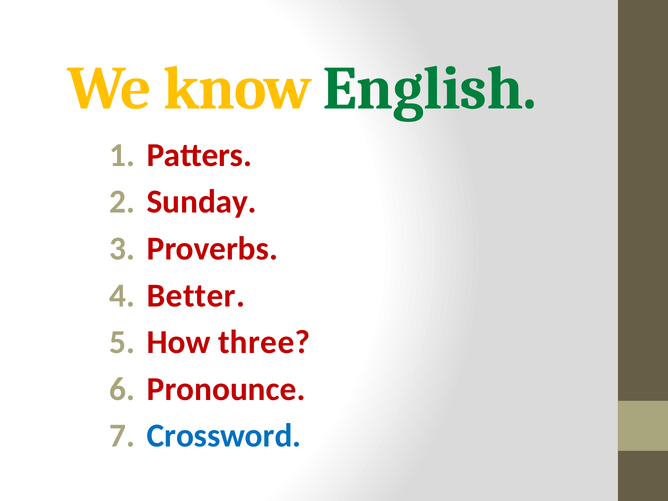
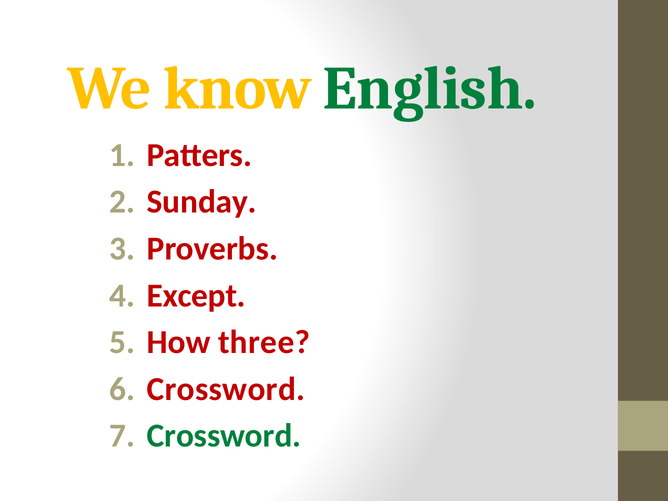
Better: Better -> Except (196, 295)
Pronounce: Pronounce -> Crossword (226, 389)
Crossword colour: blue -> green (224, 436)
